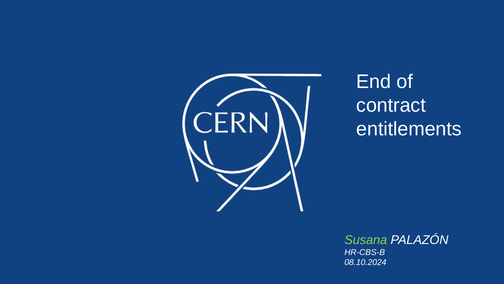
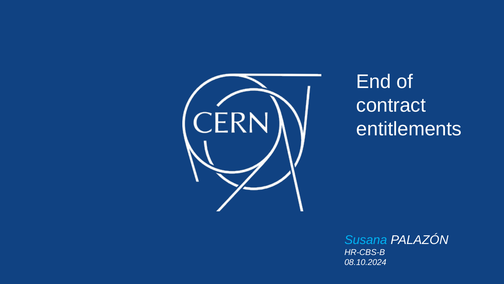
Susana colour: light green -> light blue (366, 240)
